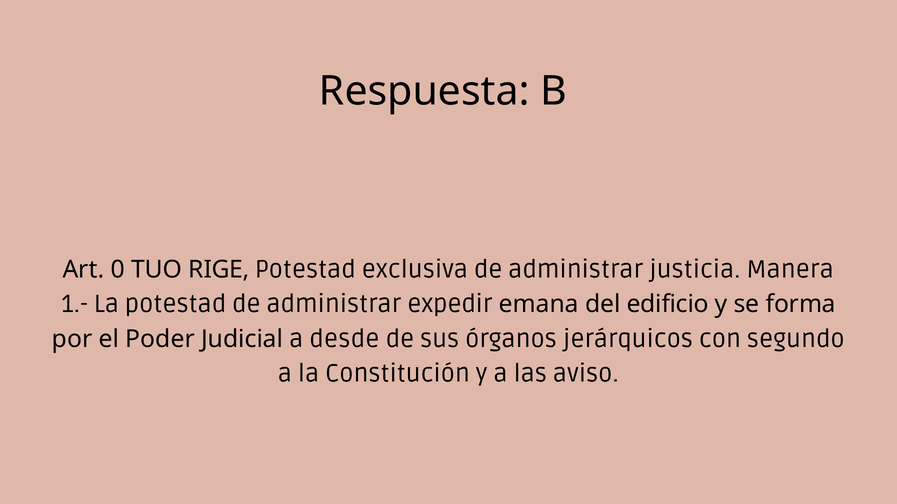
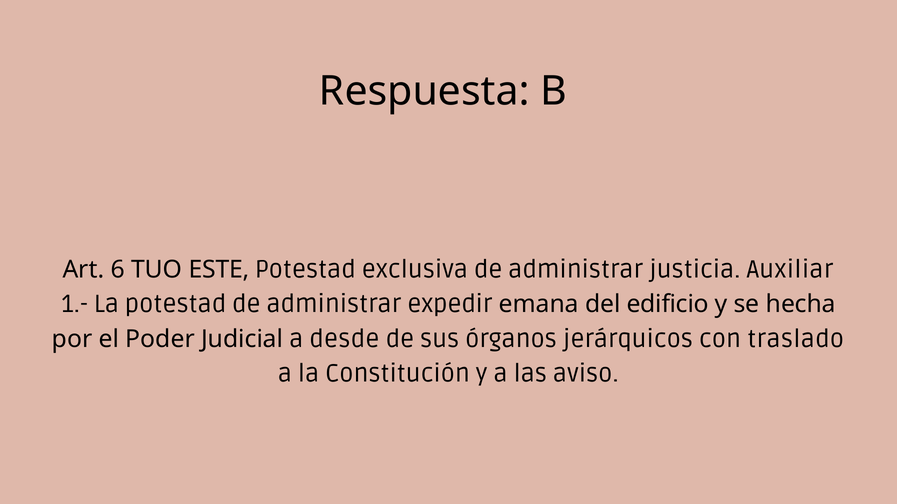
0: 0 -> 6 (118, 270)
RIGE: RIGE -> ESTE (219, 270)
Manera: Manera -> Auxiliar (790, 270)
forma: forma -> hecha (801, 305)
segundo: segundo -> traslado (796, 339)
